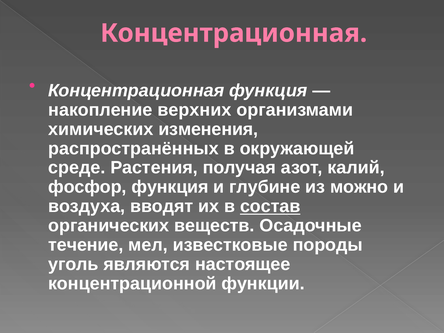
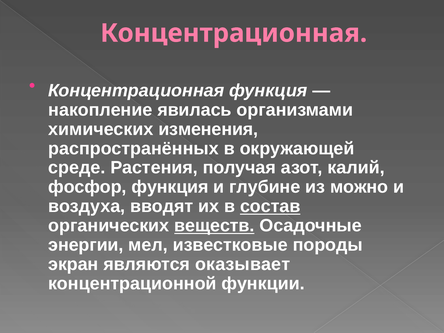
верхних: верхних -> явилась (194, 110)
веществ underline: none -> present (214, 226)
течение: течение -> энергии (86, 245)
уголь: уголь -> экран (73, 264)
настоящее: настоящее -> оказывает (243, 264)
